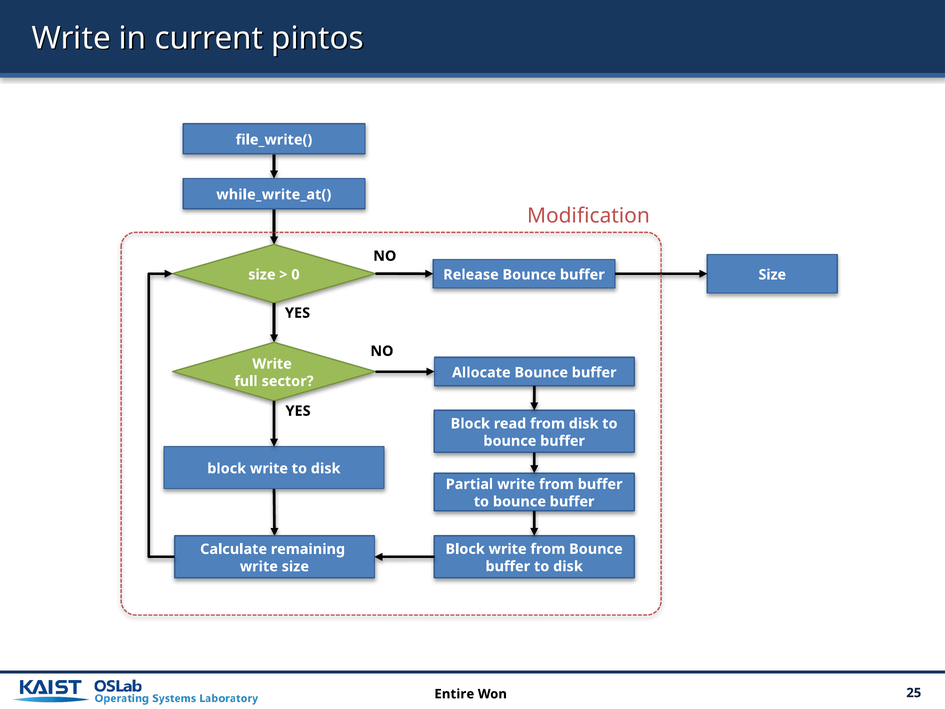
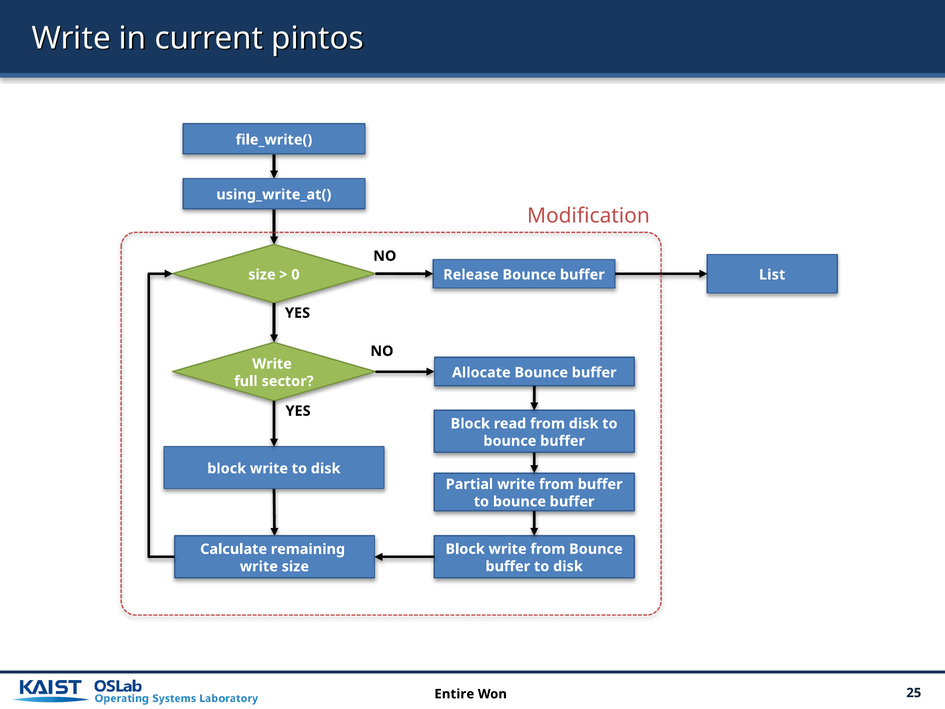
while_write_at(: while_write_at( -> using_write_at( (274, 195)
Size: Size -> List (772, 275)
